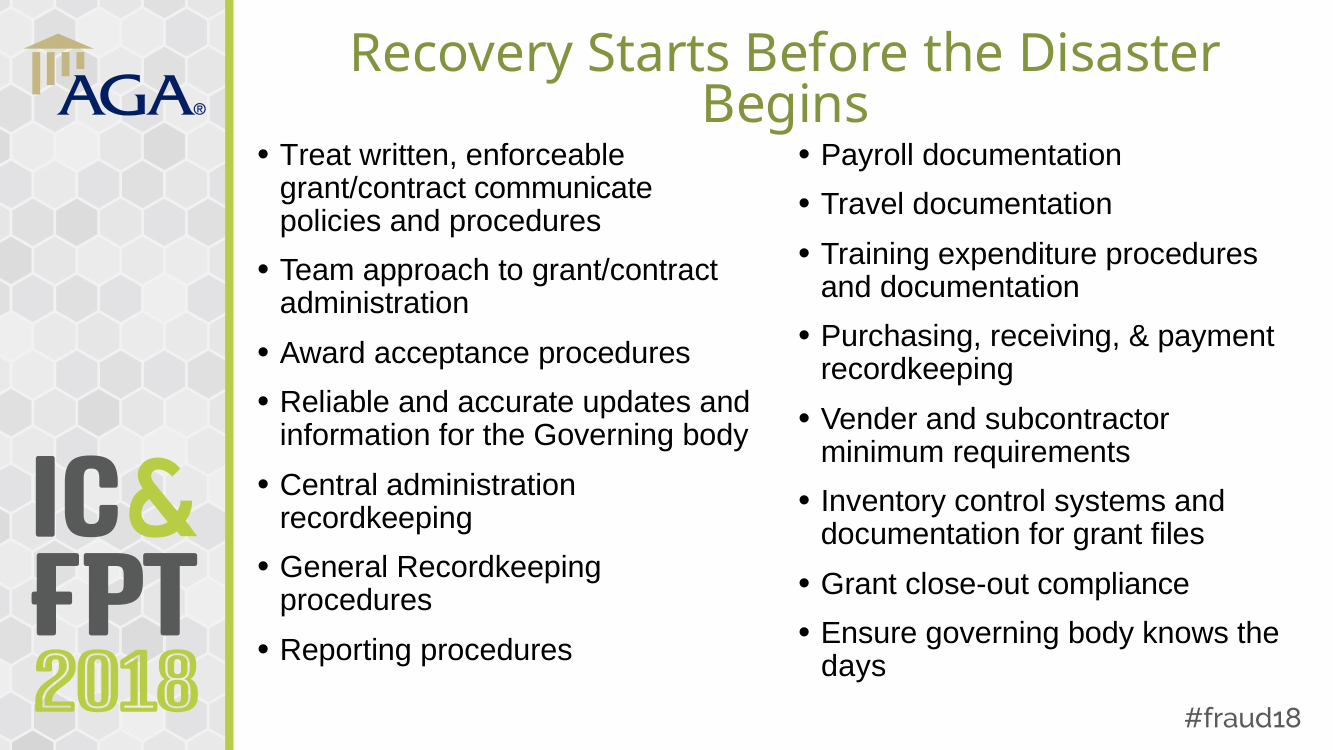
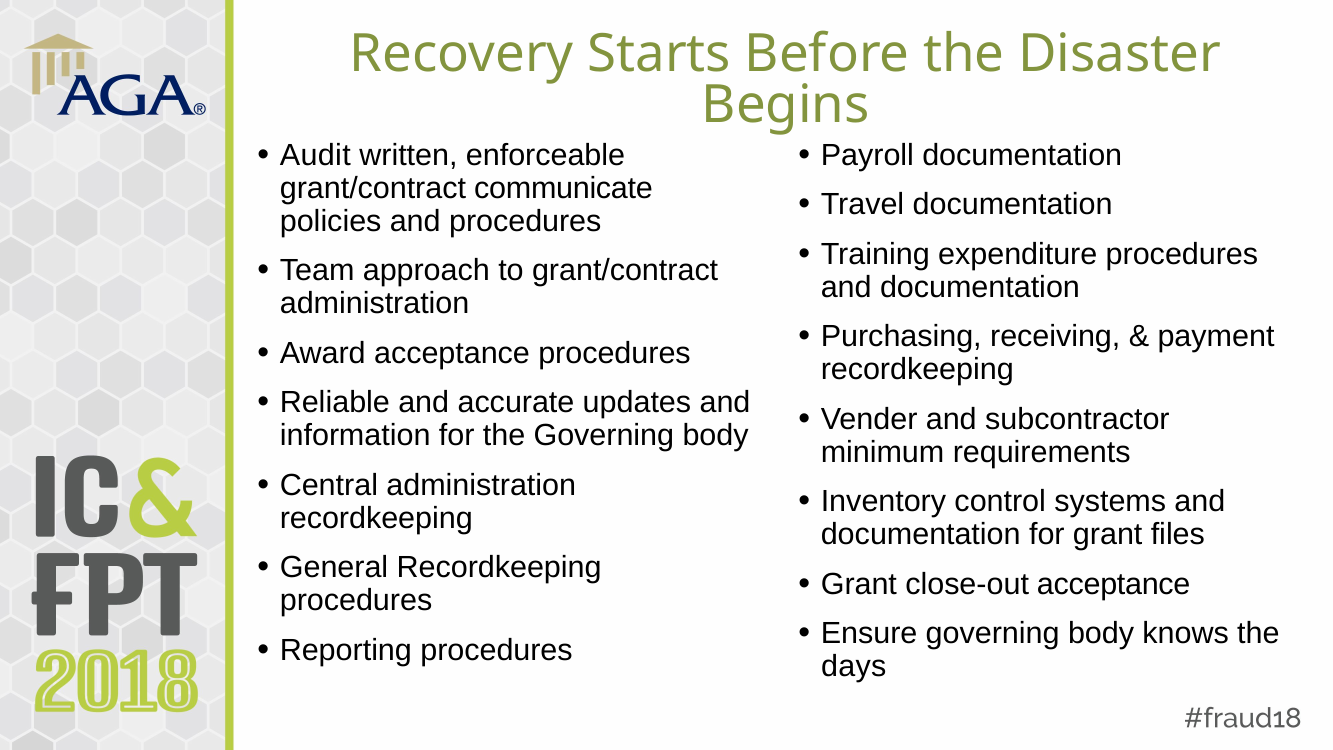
Treat: Treat -> Audit (315, 155)
close-out compliance: compliance -> acceptance (1114, 584)
